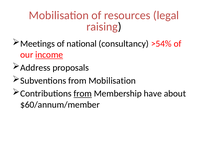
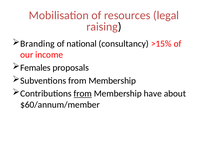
Meetings: Meetings -> Branding (37, 44)
>54%: >54% -> >15% (161, 44)
income underline: present -> none (49, 55)
Address: Address -> Females (35, 68)
Subventions from Mobilisation: Mobilisation -> Membership (112, 81)
